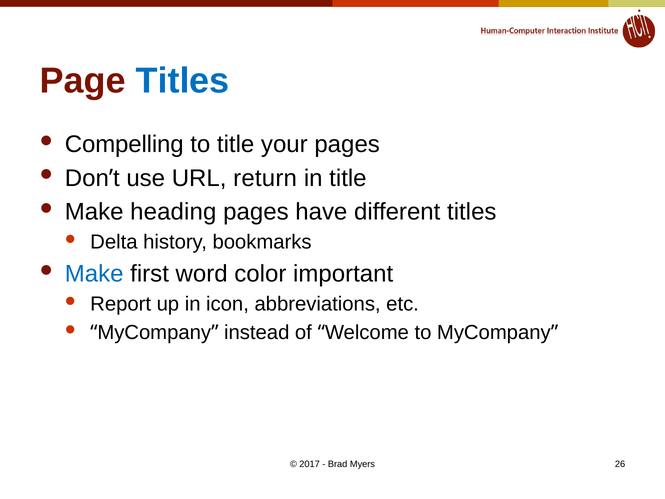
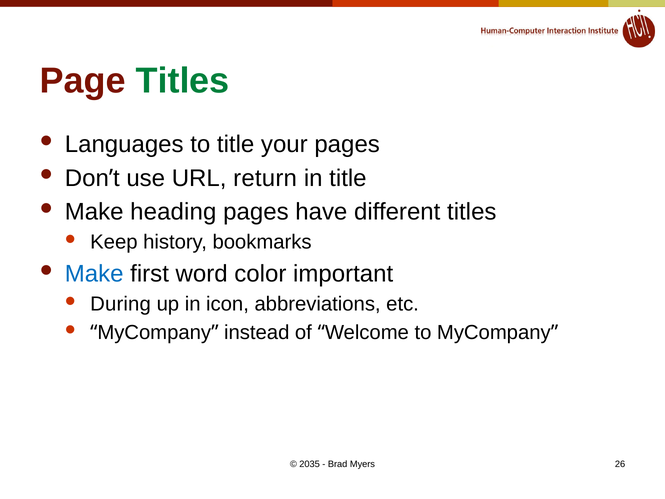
Titles colour: blue -> green (183, 81)
Compelling: Compelling -> Languages (124, 144)
Delta: Delta -> Keep (114, 242)
Report: Report -> During (121, 304)
2017: 2017 -> 2035 (310, 464)
